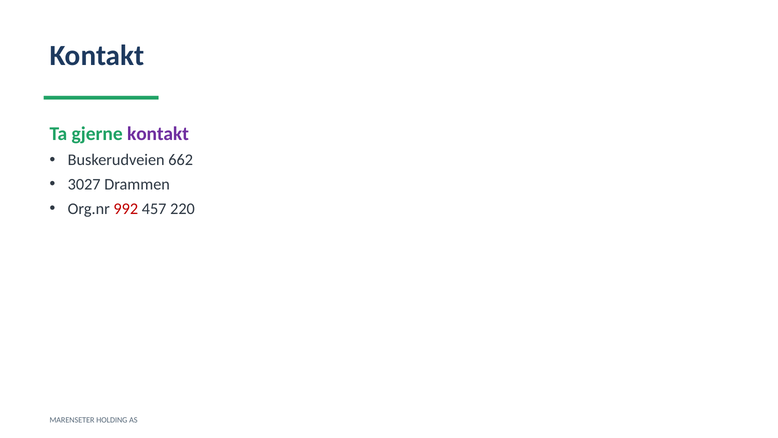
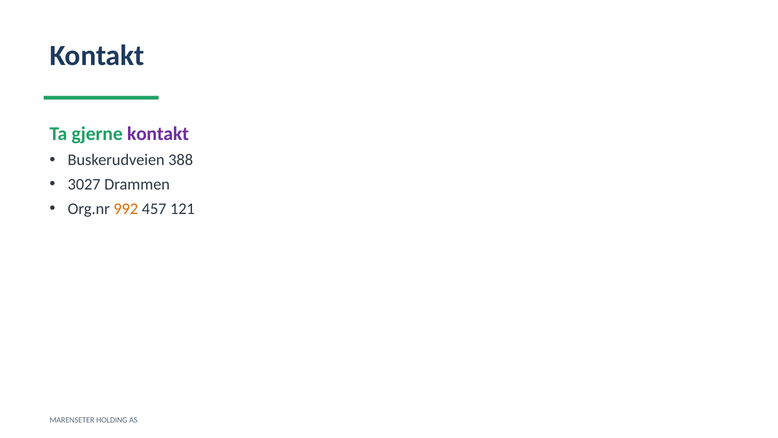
662: 662 -> 388 (181, 160)
992 colour: red -> orange (126, 209)
220: 220 -> 121 (182, 209)
